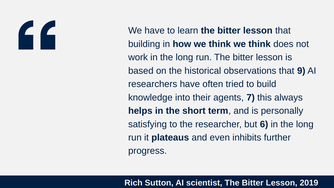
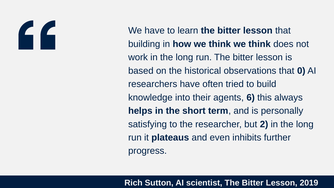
9: 9 -> 0 (301, 71)
7: 7 -> 6 (251, 97)
6: 6 -> 2 (264, 124)
